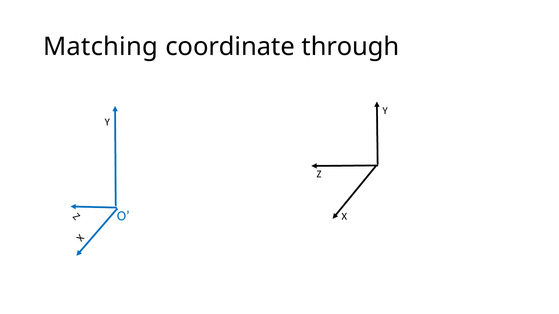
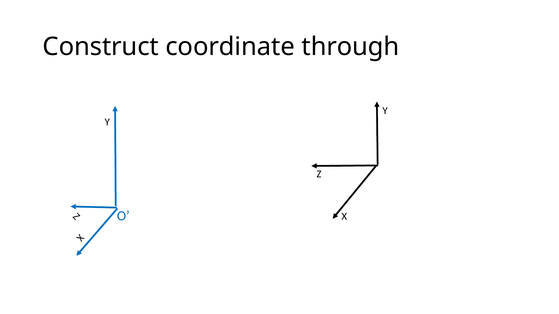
Matching: Matching -> Construct (101, 47)
